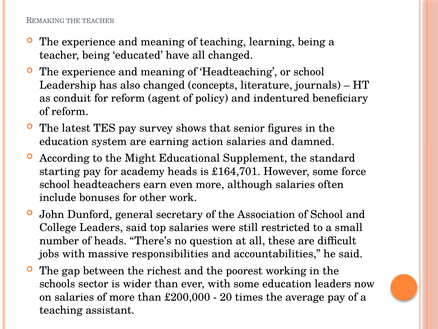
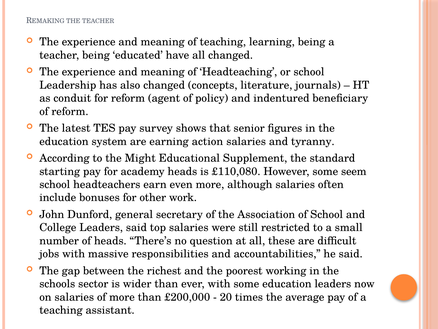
damned: damned -> tyranny (313, 141)
£164,701: £164,701 -> £110,080 (236, 171)
force: force -> seem (354, 171)
